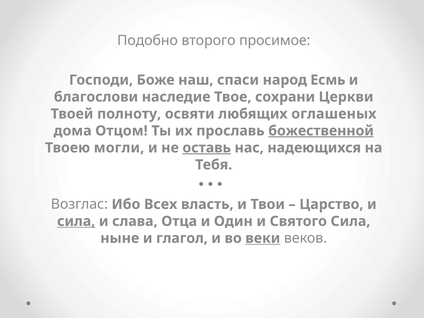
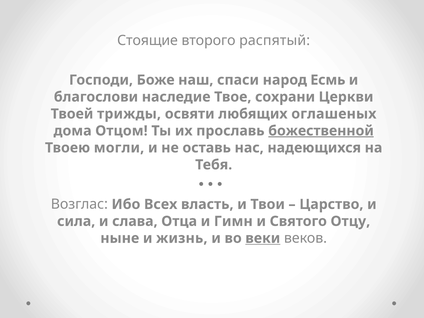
Подобно: Подобно -> Стоящие (147, 40)
просимое: просимое -> распятый (275, 40)
полноту: полноту -> трижды (129, 114)
оставь underline: present -> none (207, 148)
сила underline: present -> none (76, 221)
Один: Один -> Гимн (233, 221)
Святого Сила: Сила -> Отцу (350, 221)
глагол: глагол -> жизнь (182, 238)
